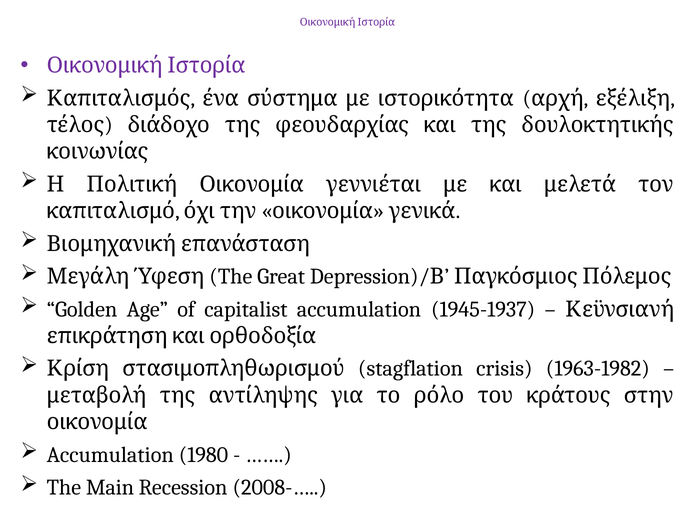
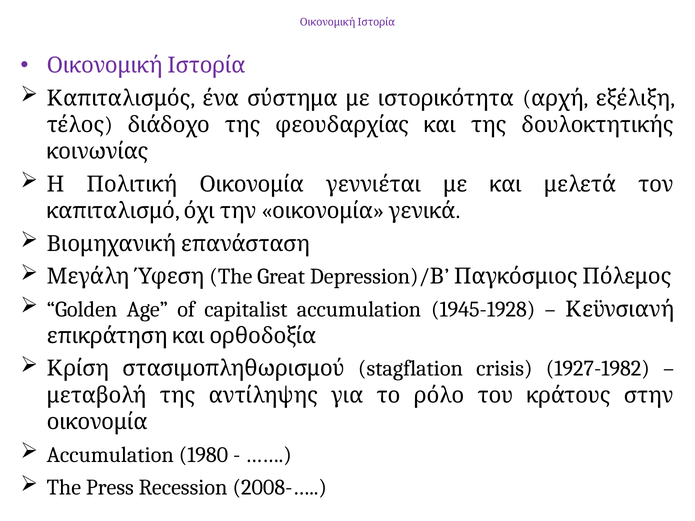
1945-1937: 1945-1937 -> 1945-1928 (483, 309)
1963-1982: 1963-1982 -> 1927-1982 (598, 369)
Main: Main -> Press (110, 488)
